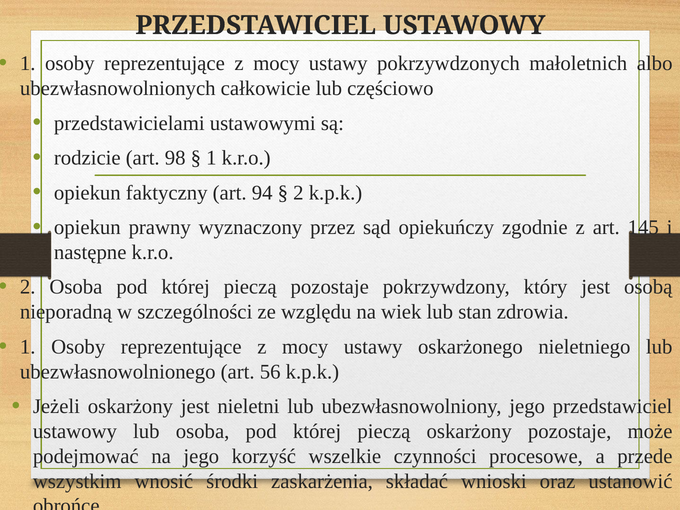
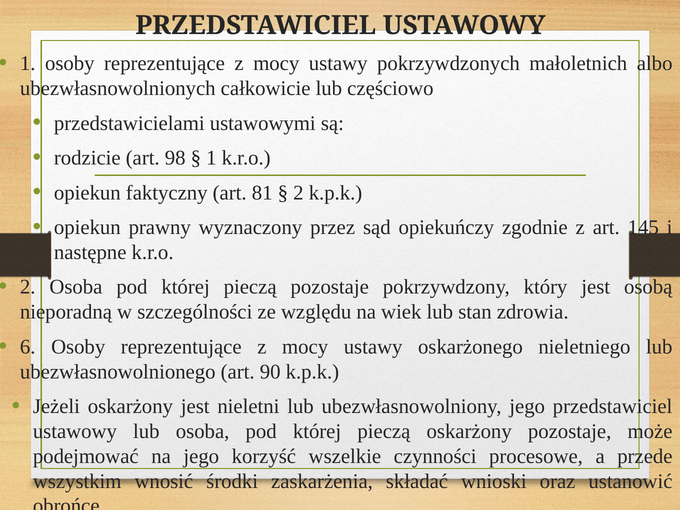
94: 94 -> 81 (262, 193)
1: 1 -> 6 (28, 347)
56: 56 -> 90 (270, 372)
